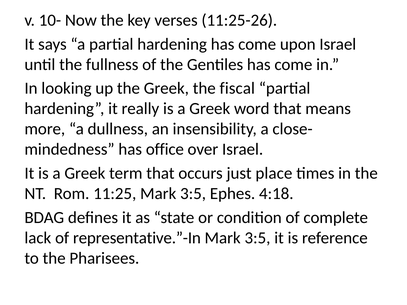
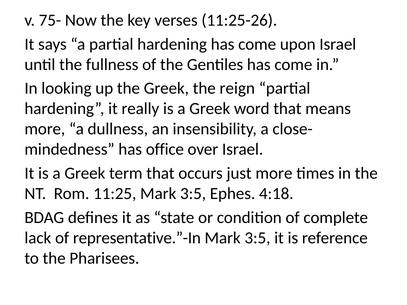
10-: 10- -> 75- (50, 20)
fiscal: fiscal -> reign (237, 88)
just place: place -> more (274, 173)
